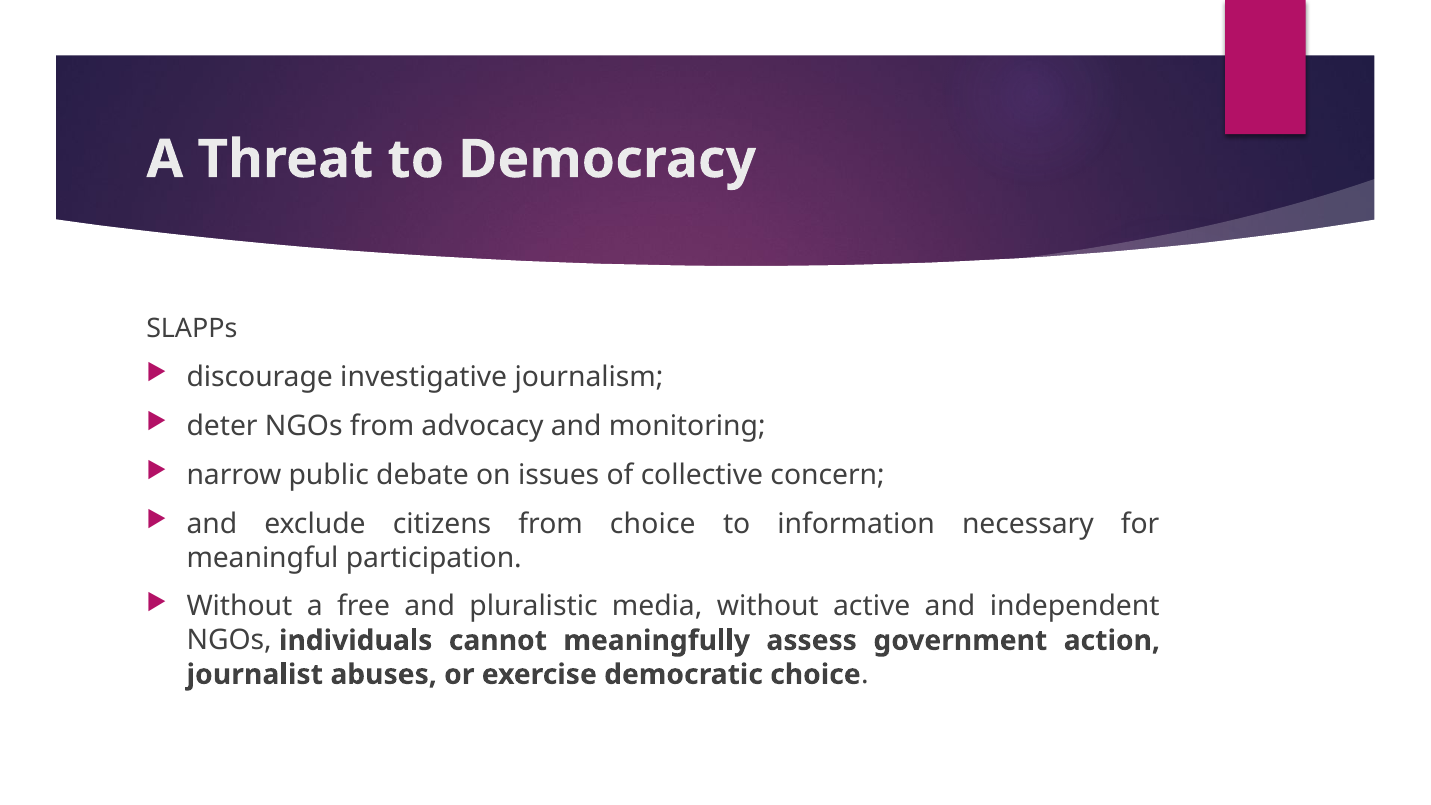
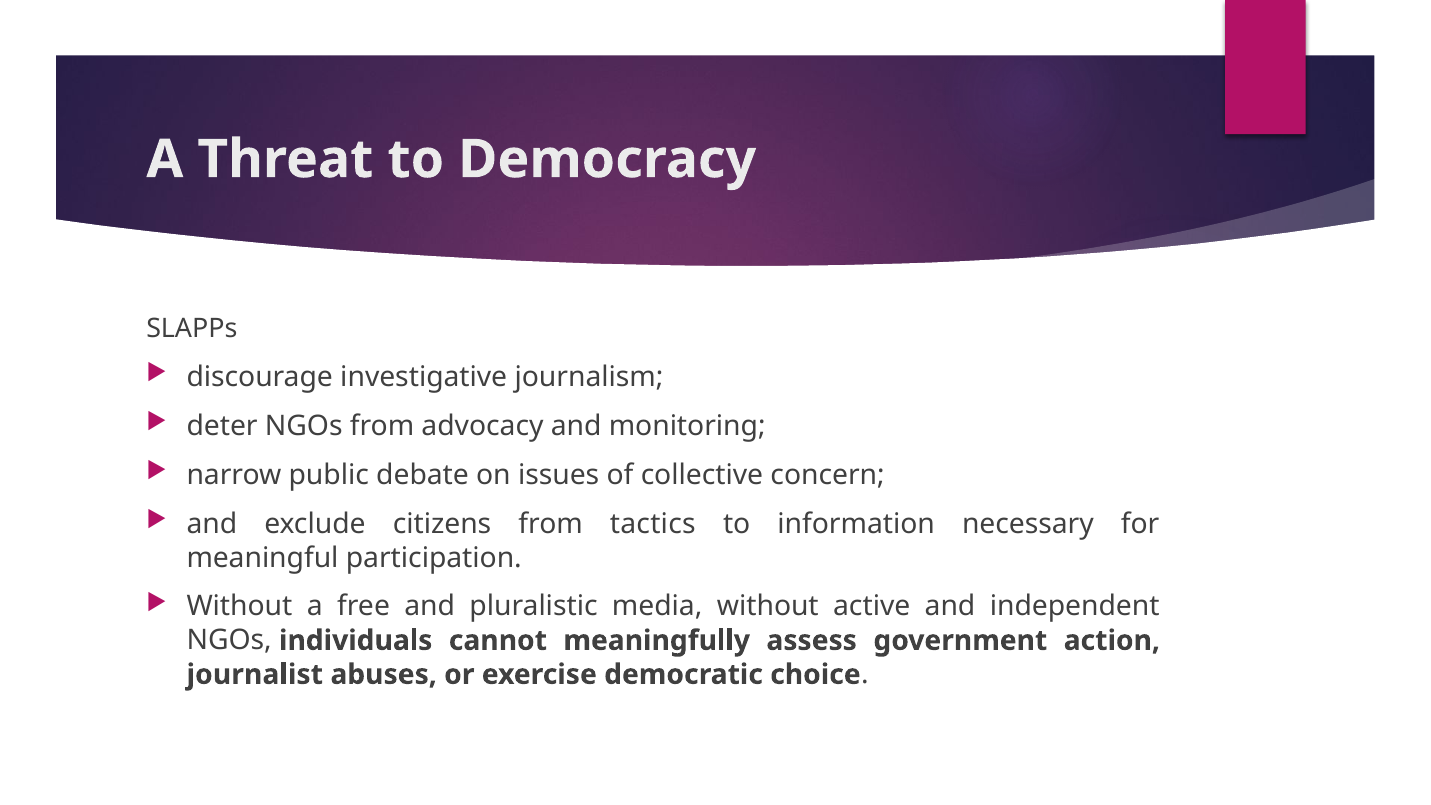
from choice: choice -> tactics (653, 524)
